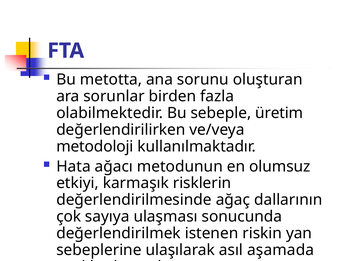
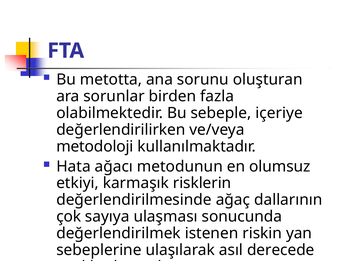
üretim: üretim -> içeriye (279, 113)
aşamada: aşamada -> derecede (281, 250)
